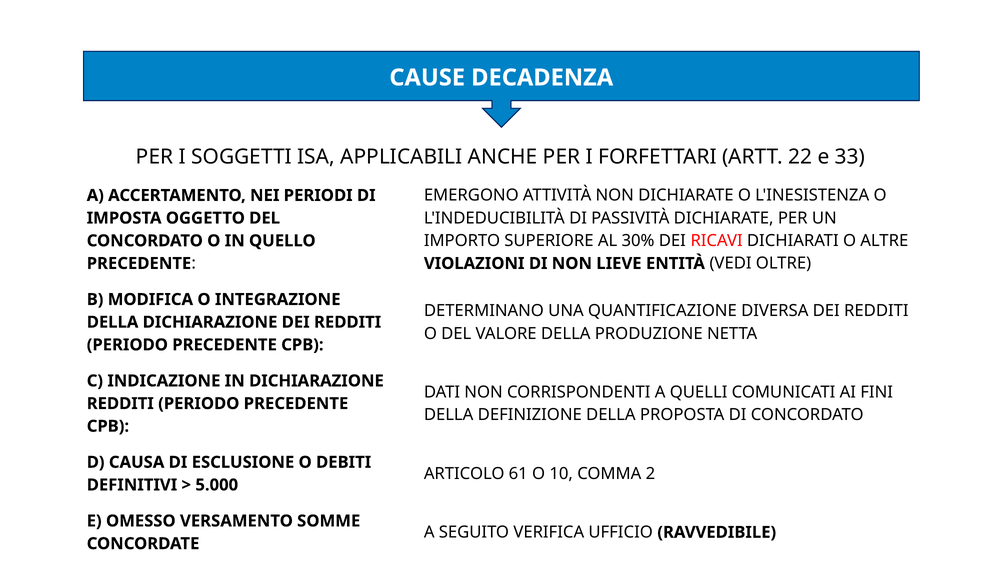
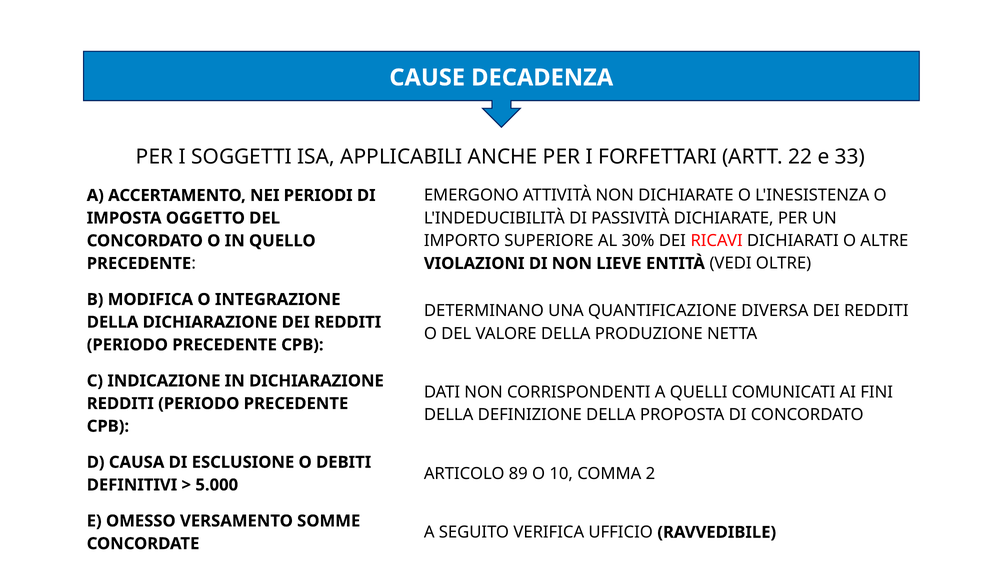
61: 61 -> 89 (518, 474)
